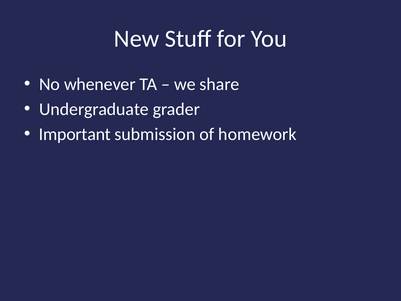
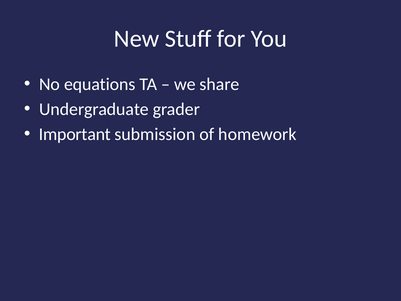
whenever: whenever -> equations (100, 84)
